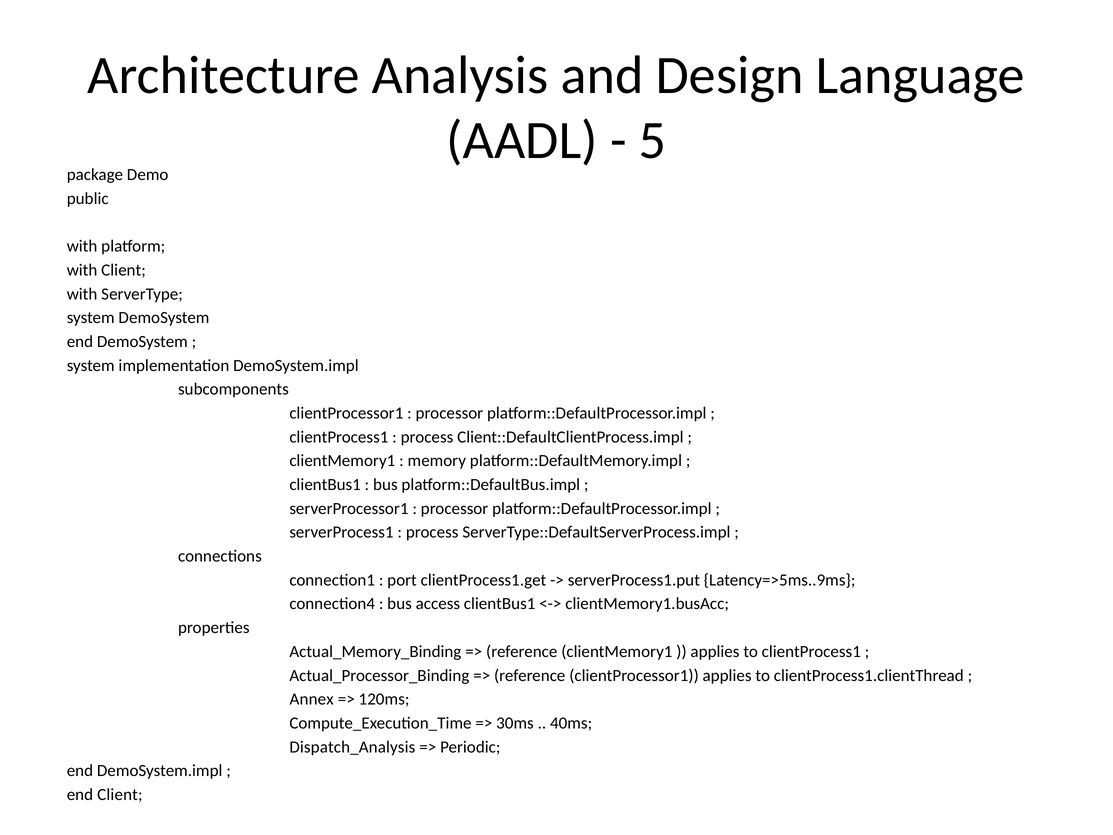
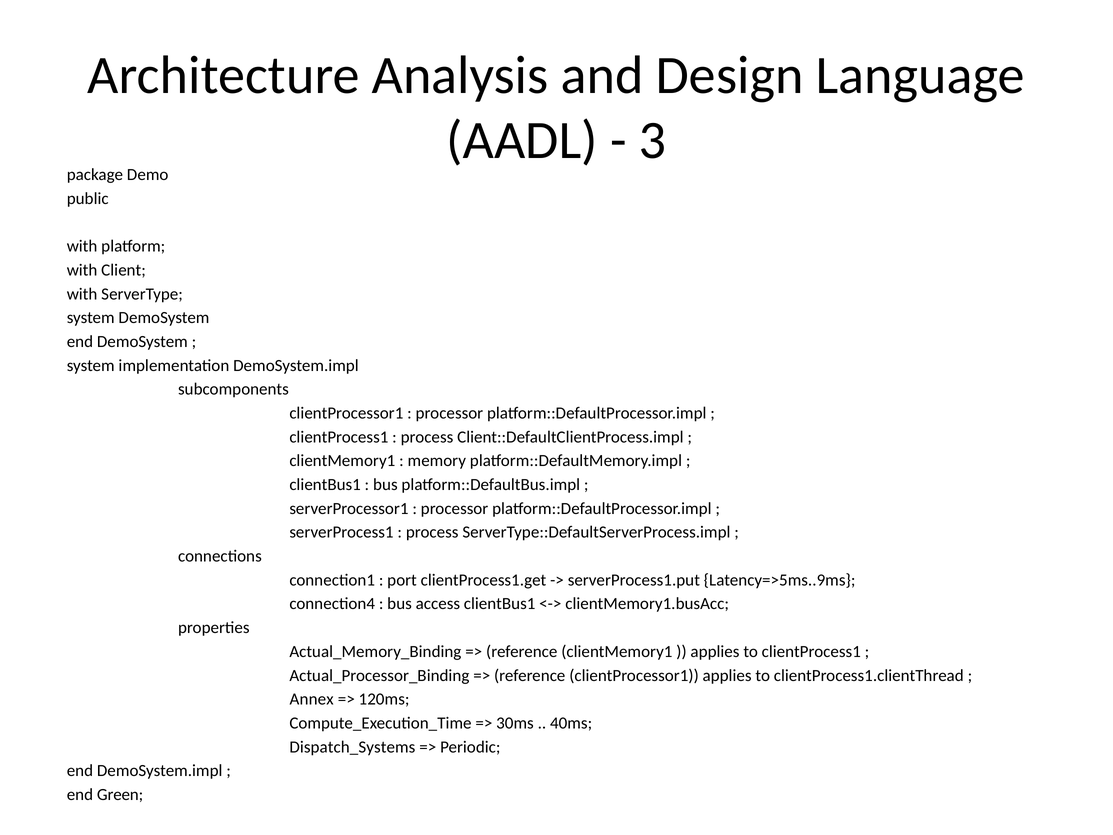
5: 5 -> 3 (652, 140)
Dispatch_Analysis: Dispatch_Analysis -> Dispatch_Systems (352, 747)
end Client: Client -> Green (120, 794)
